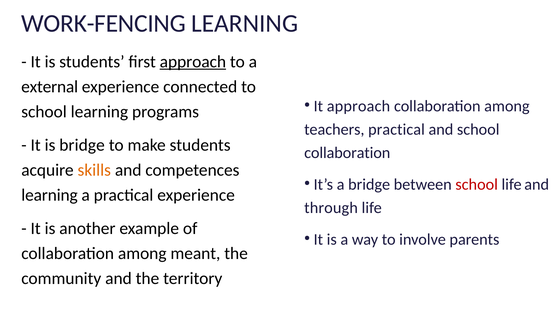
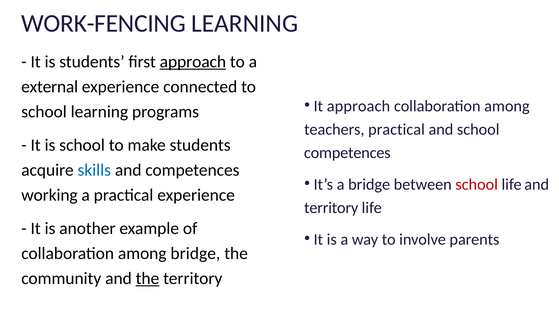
is bridge: bridge -> school (82, 145)
collaboration: collaboration -> competences (347, 153)
skills colour: orange -> blue (94, 170)
learning: learning -> working (49, 195)
through: through -> territory (331, 208)
among meant: meant -> bridge (195, 254)
the underline: none -> present (147, 279)
